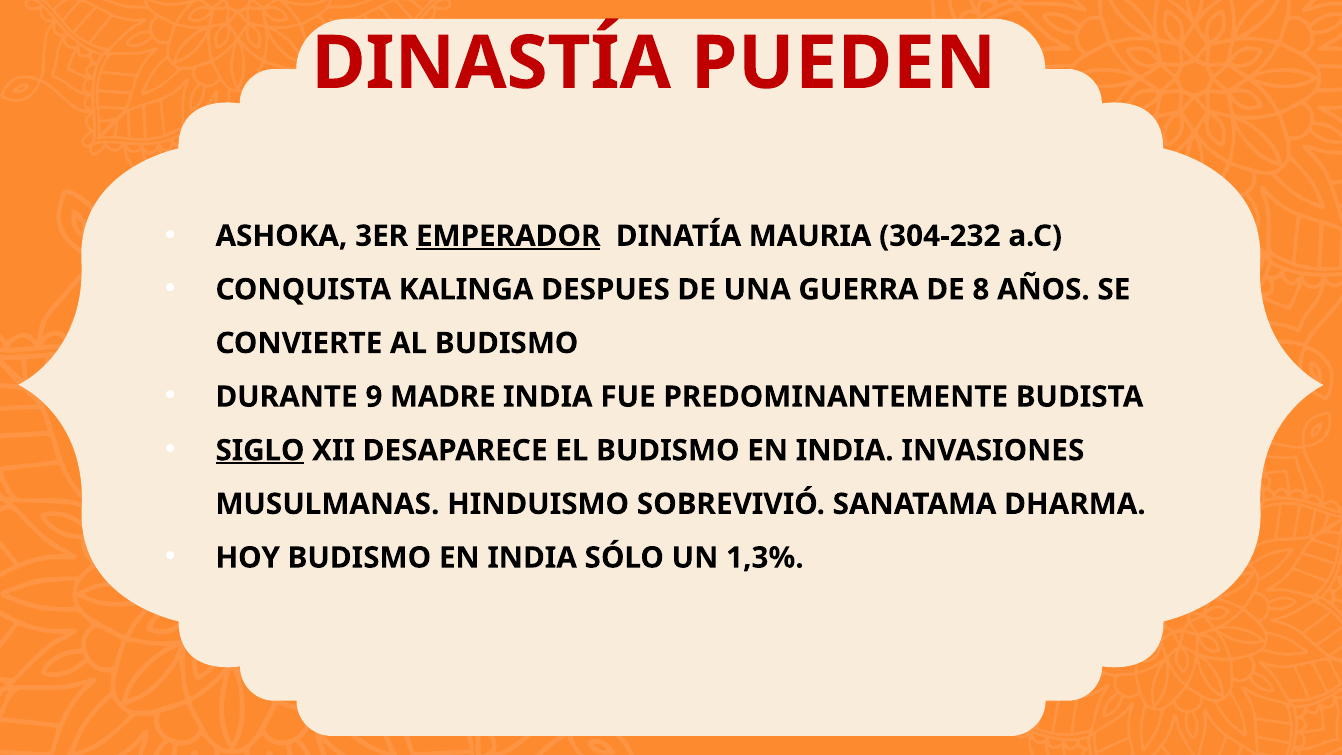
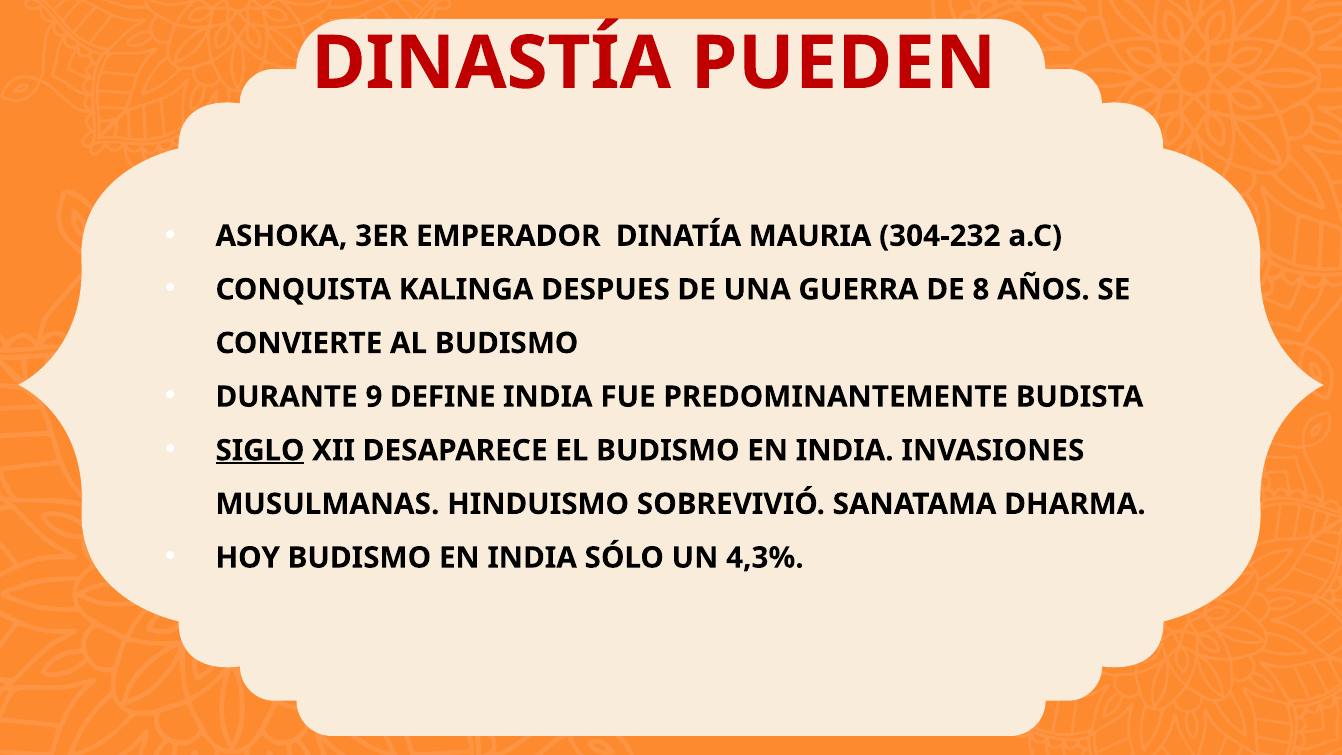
EMPERADOR underline: present -> none (508, 236)
MADRE: MADRE -> DEFINE (443, 397)
1,3%: 1,3% -> 4,3% (765, 558)
